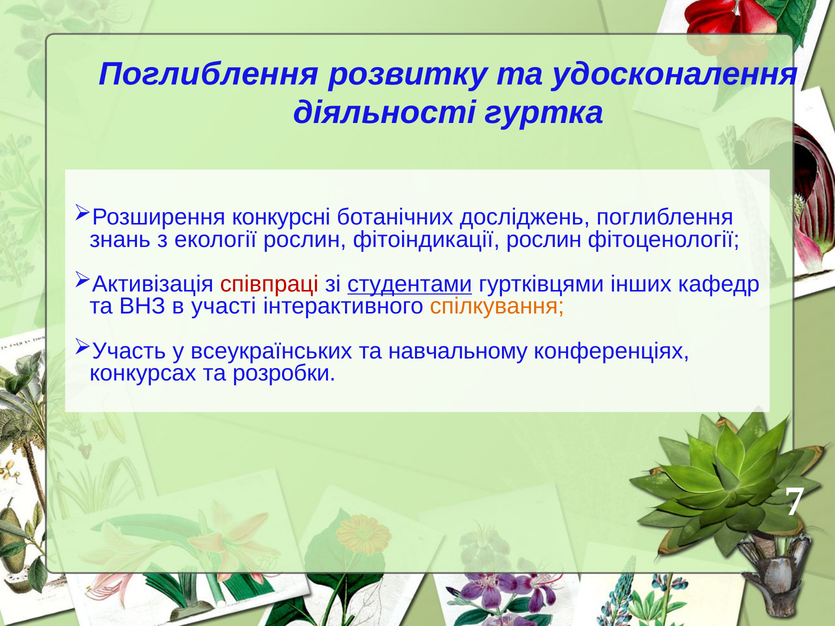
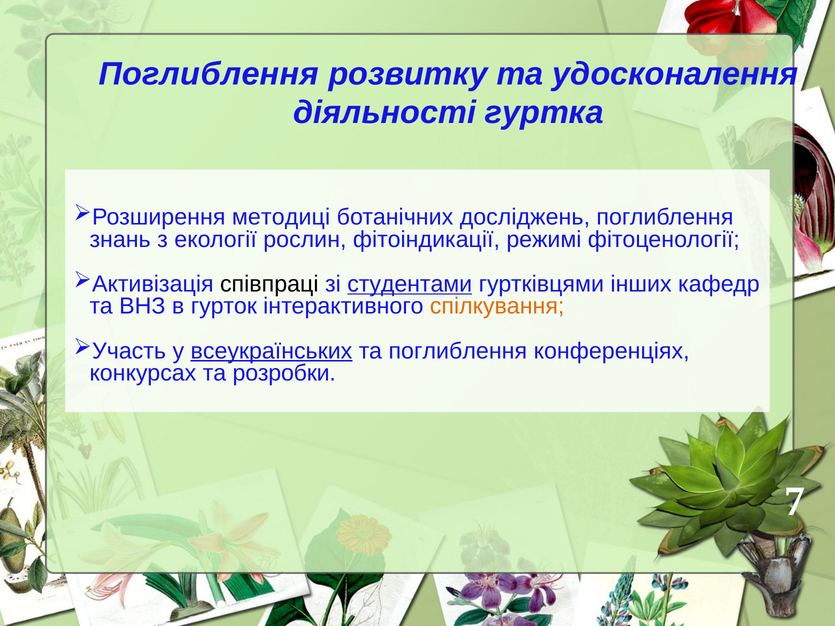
конкурсні: конкурсні -> методиці (281, 217)
фітоіндикації рослин: рослин -> режимі (544, 240)
співпраці colour: red -> black (269, 284)
участі: участі -> гурток (224, 306)
всеукраїнських underline: none -> present (271, 351)
та навчальному: навчальному -> поглиблення (458, 351)
